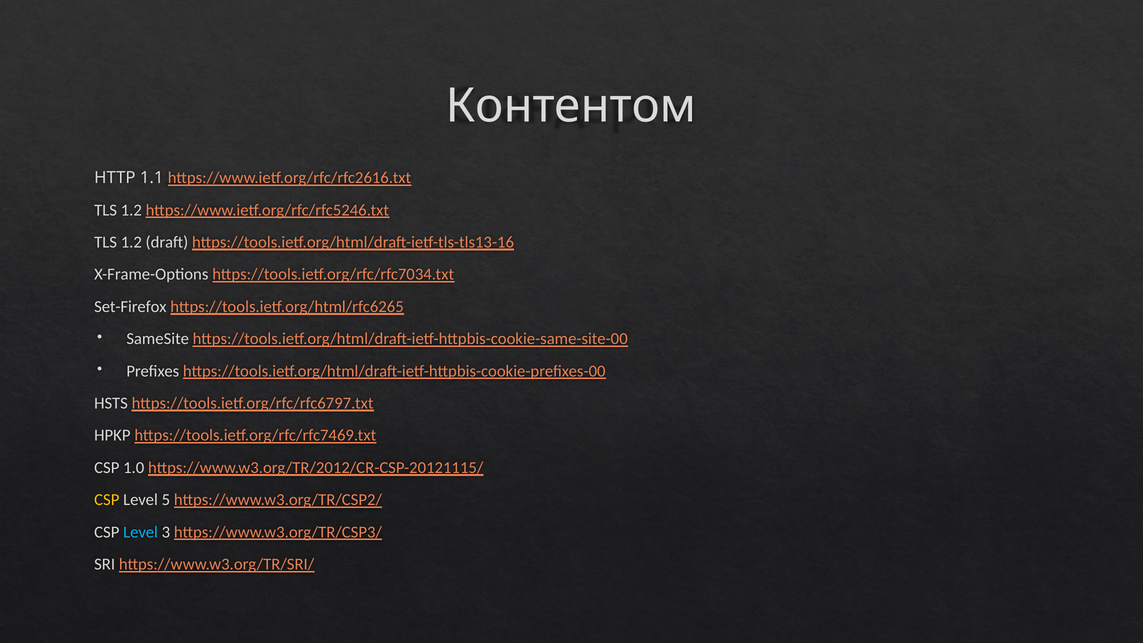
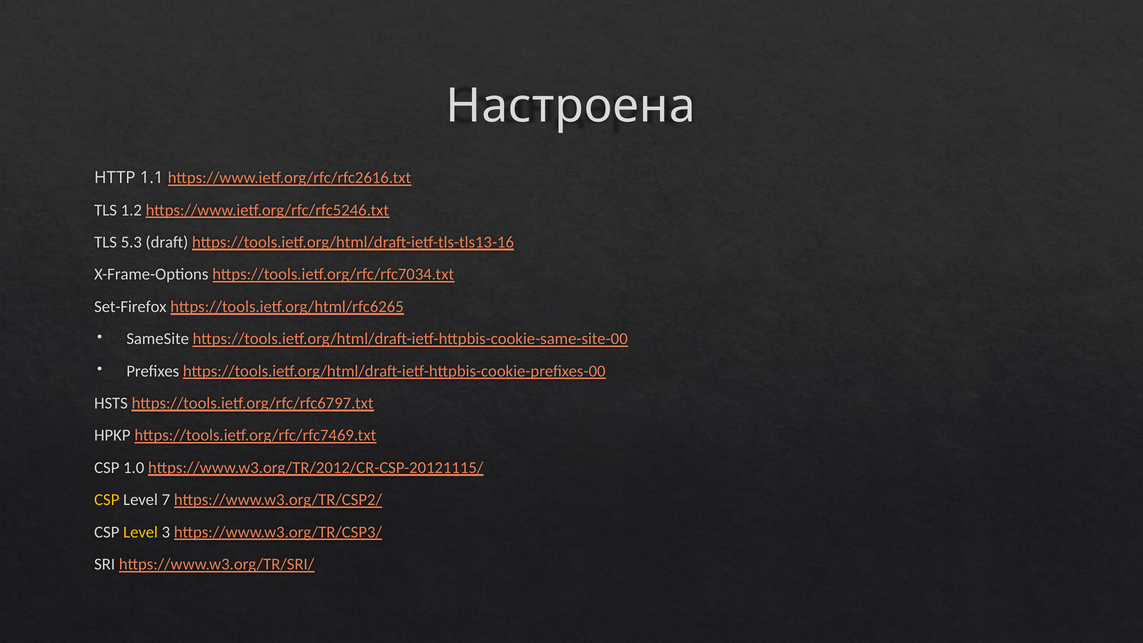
Контентом: Контентом -> Настроена (571, 106)
1.2: 1.2 -> 5.3 (131, 242)
5: 5 -> 7 (166, 500)
Level colour: light blue -> yellow (141, 532)
